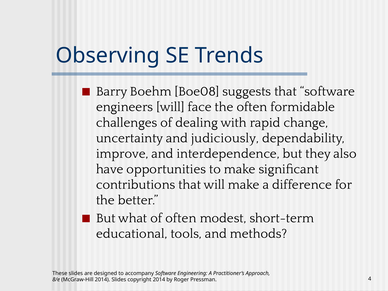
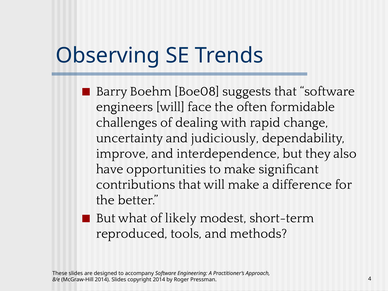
of often: often -> likely (181, 218)
educational: educational -> reproduced (132, 234)
